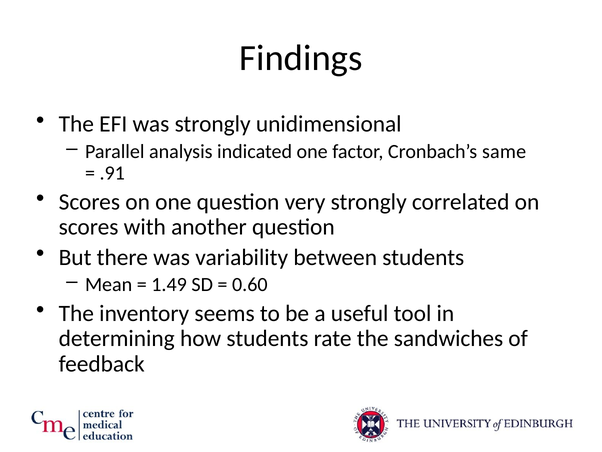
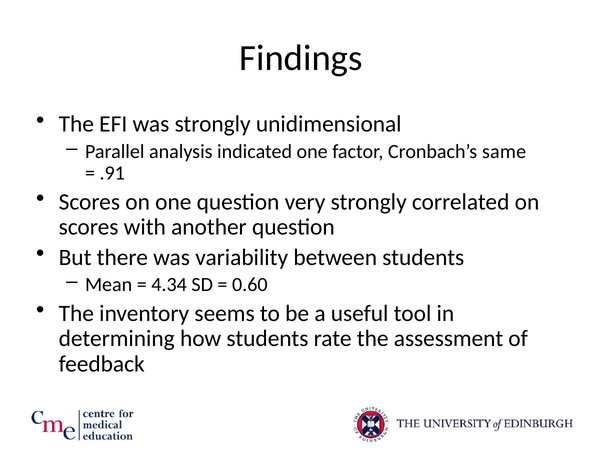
1.49: 1.49 -> 4.34 (169, 284)
sandwiches: sandwiches -> assessment (449, 338)
